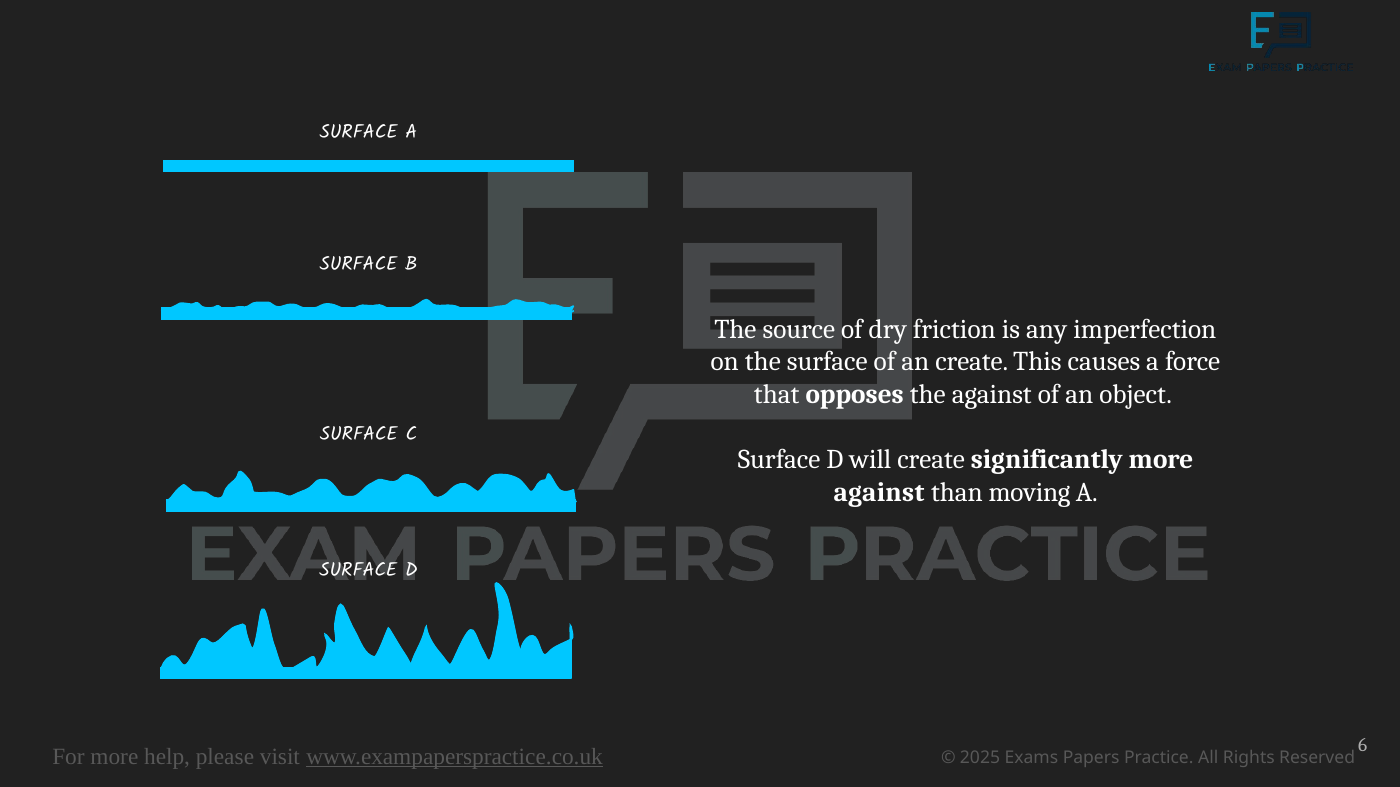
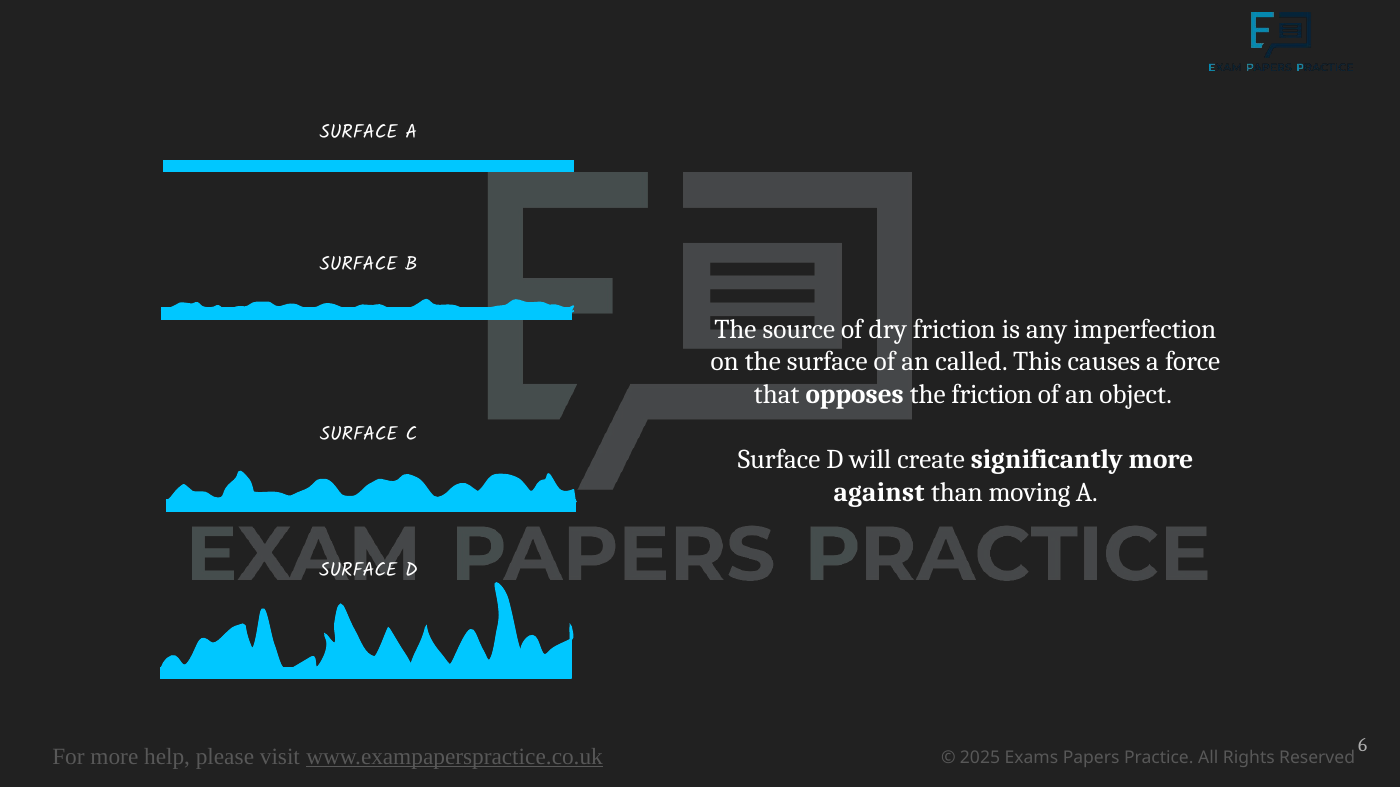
an create: create -> called (972, 362)
the against: against -> friction (992, 395)
